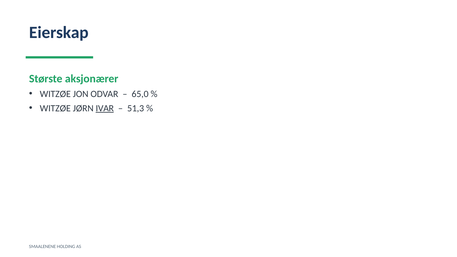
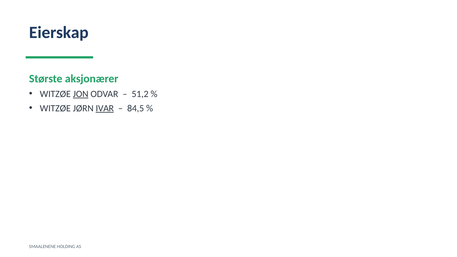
JON underline: none -> present (81, 94)
65,0: 65,0 -> 51,2 (140, 94)
51,3: 51,3 -> 84,5 (136, 108)
